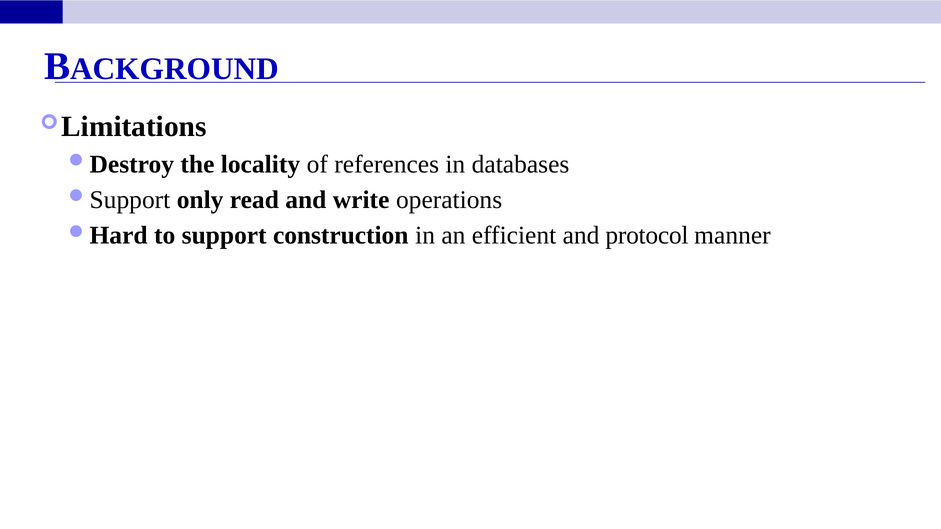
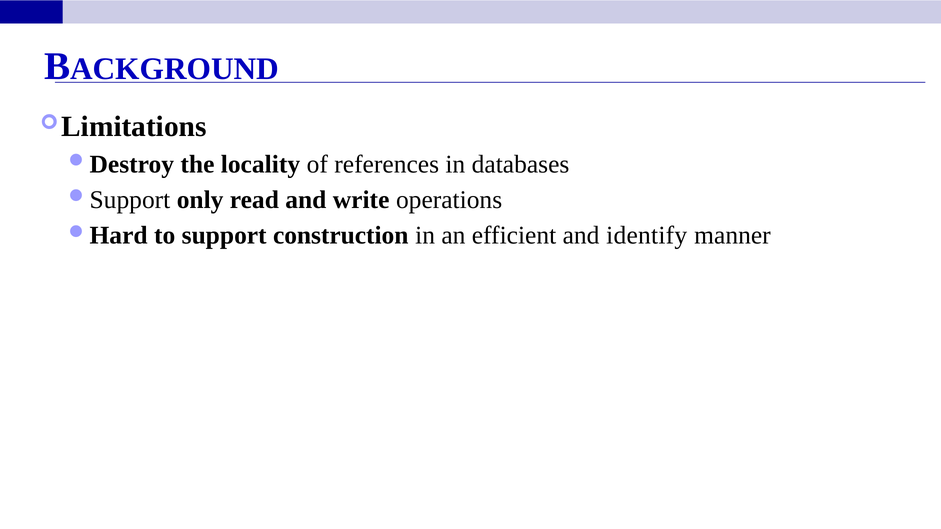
protocol: protocol -> identify (647, 236)
